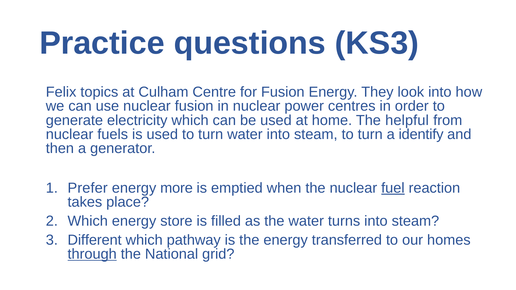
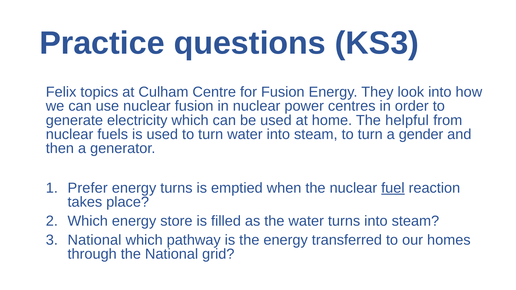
identify: identify -> gender (421, 135)
energy more: more -> turns (176, 188)
Different: Different -> National (95, 240)
through underline: present -> none (92, 254)
